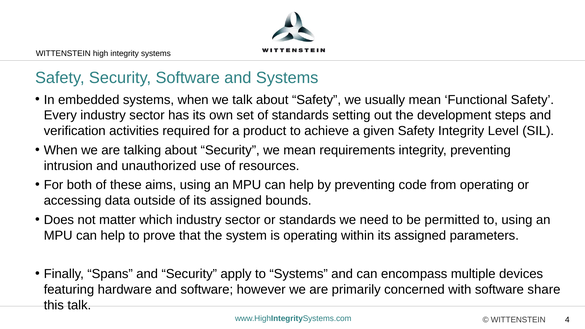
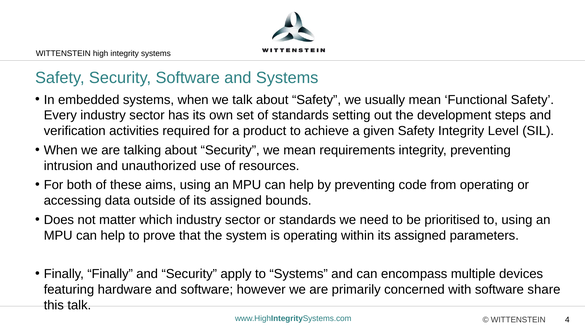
permitted: permitted -> prioritised (452, 220)
Finally Spans: Spans -> Finally (110, 274)
